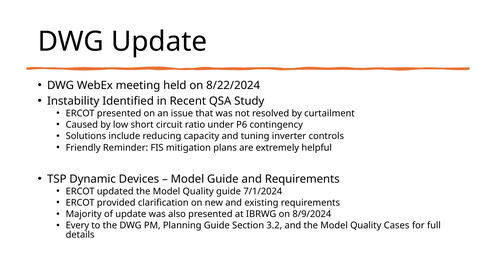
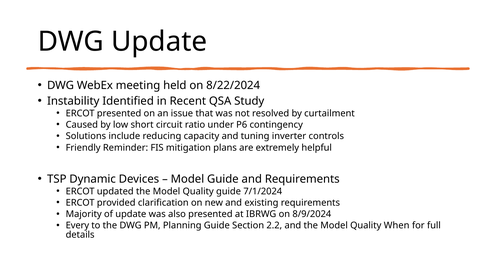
3.2: 3.2 -> 2.2 (274, 226)
Cases: Cases -> When (397, 226)
